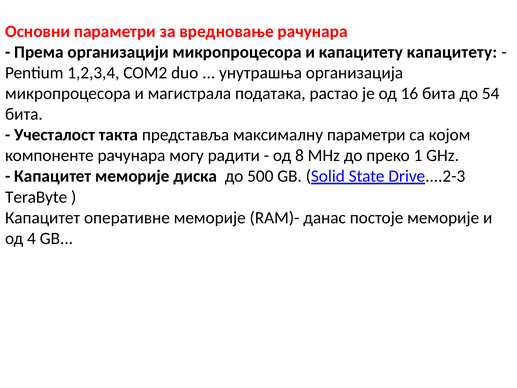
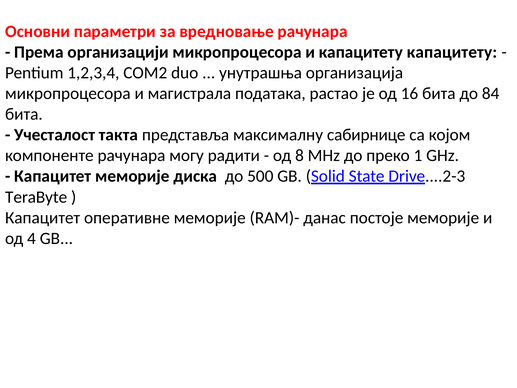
54: 54 -> 84 (491, 93)
максималну параметри: параметри -> сабирнице (366, 135)
